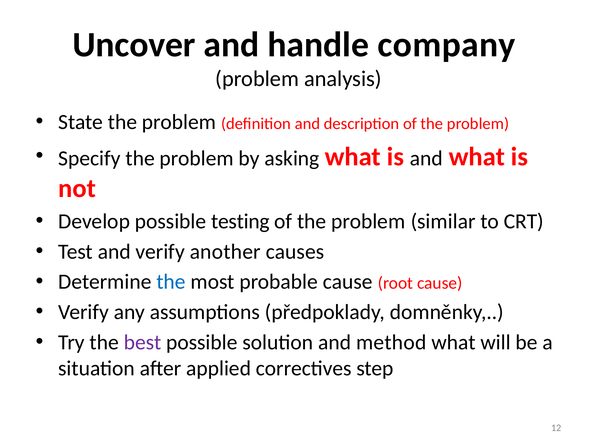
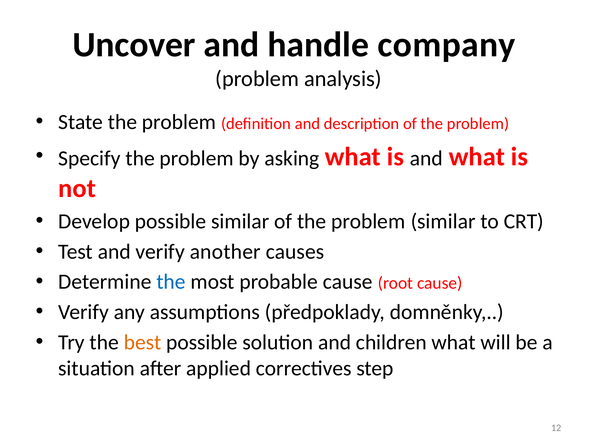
possible testing: testing -> similar (240, 221)
best colour: purple -> orange (143, 342)
method: method -> children (391, 342)
